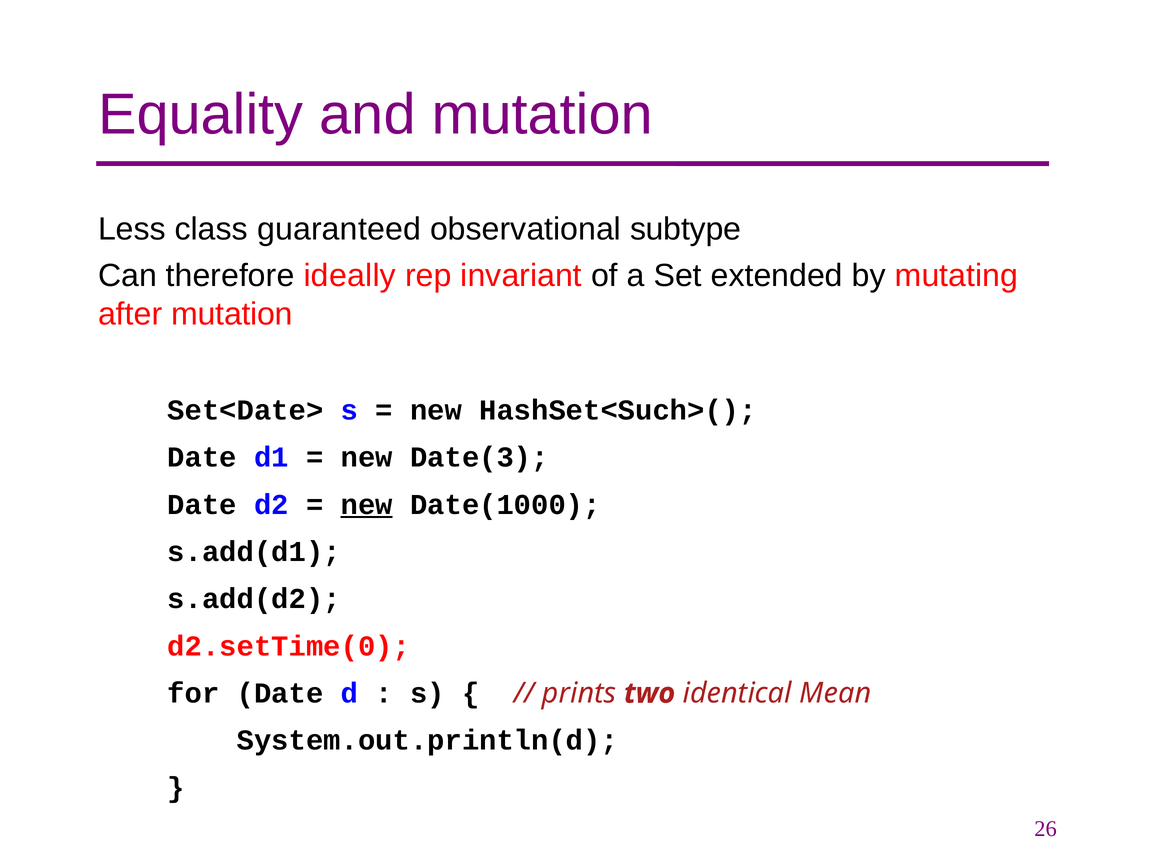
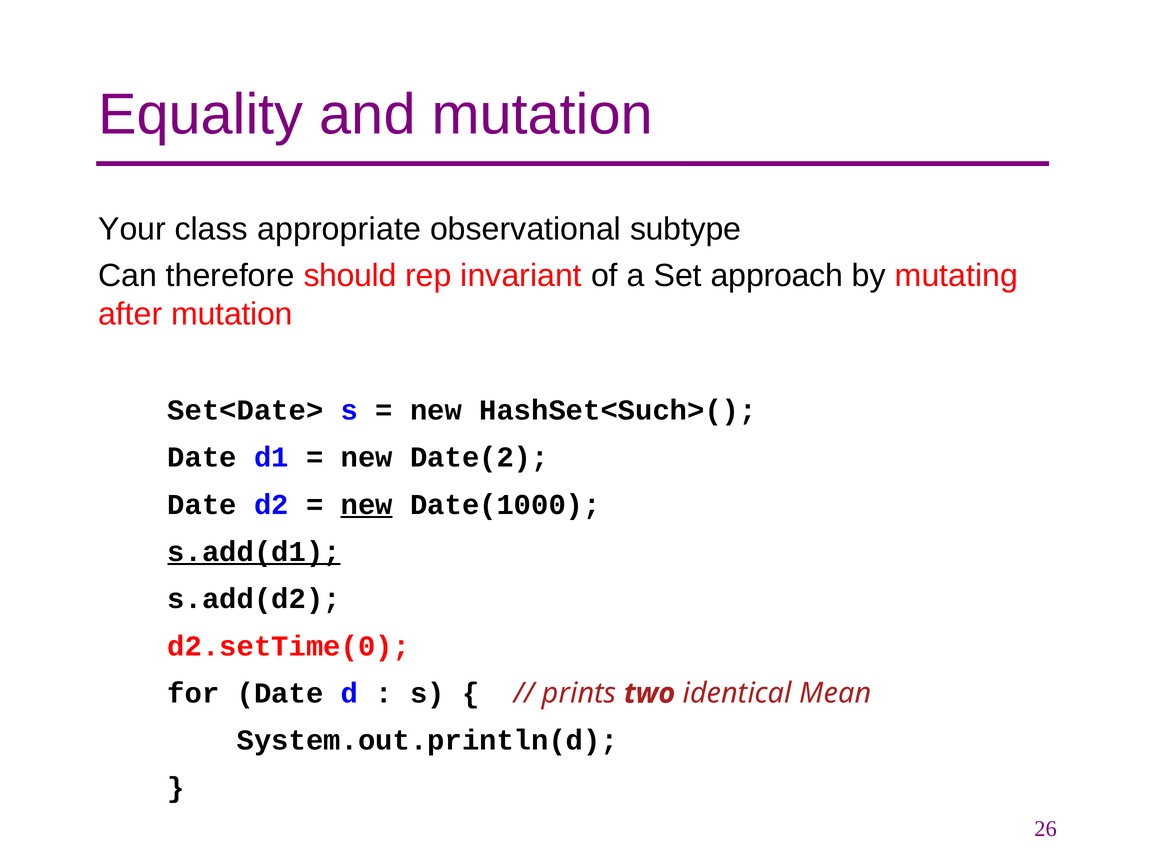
Less: Less -> Your (132, 229)
guaranteed: guaranteed -> appropriate (339, 229)
ideally: ideally -> should (350, 276)
extended: extended -> approach (777, 276)
Date(3: Date(3 -> Date(2 (479, 457)
s.add(d1 underline: none -> present (254, 552)
